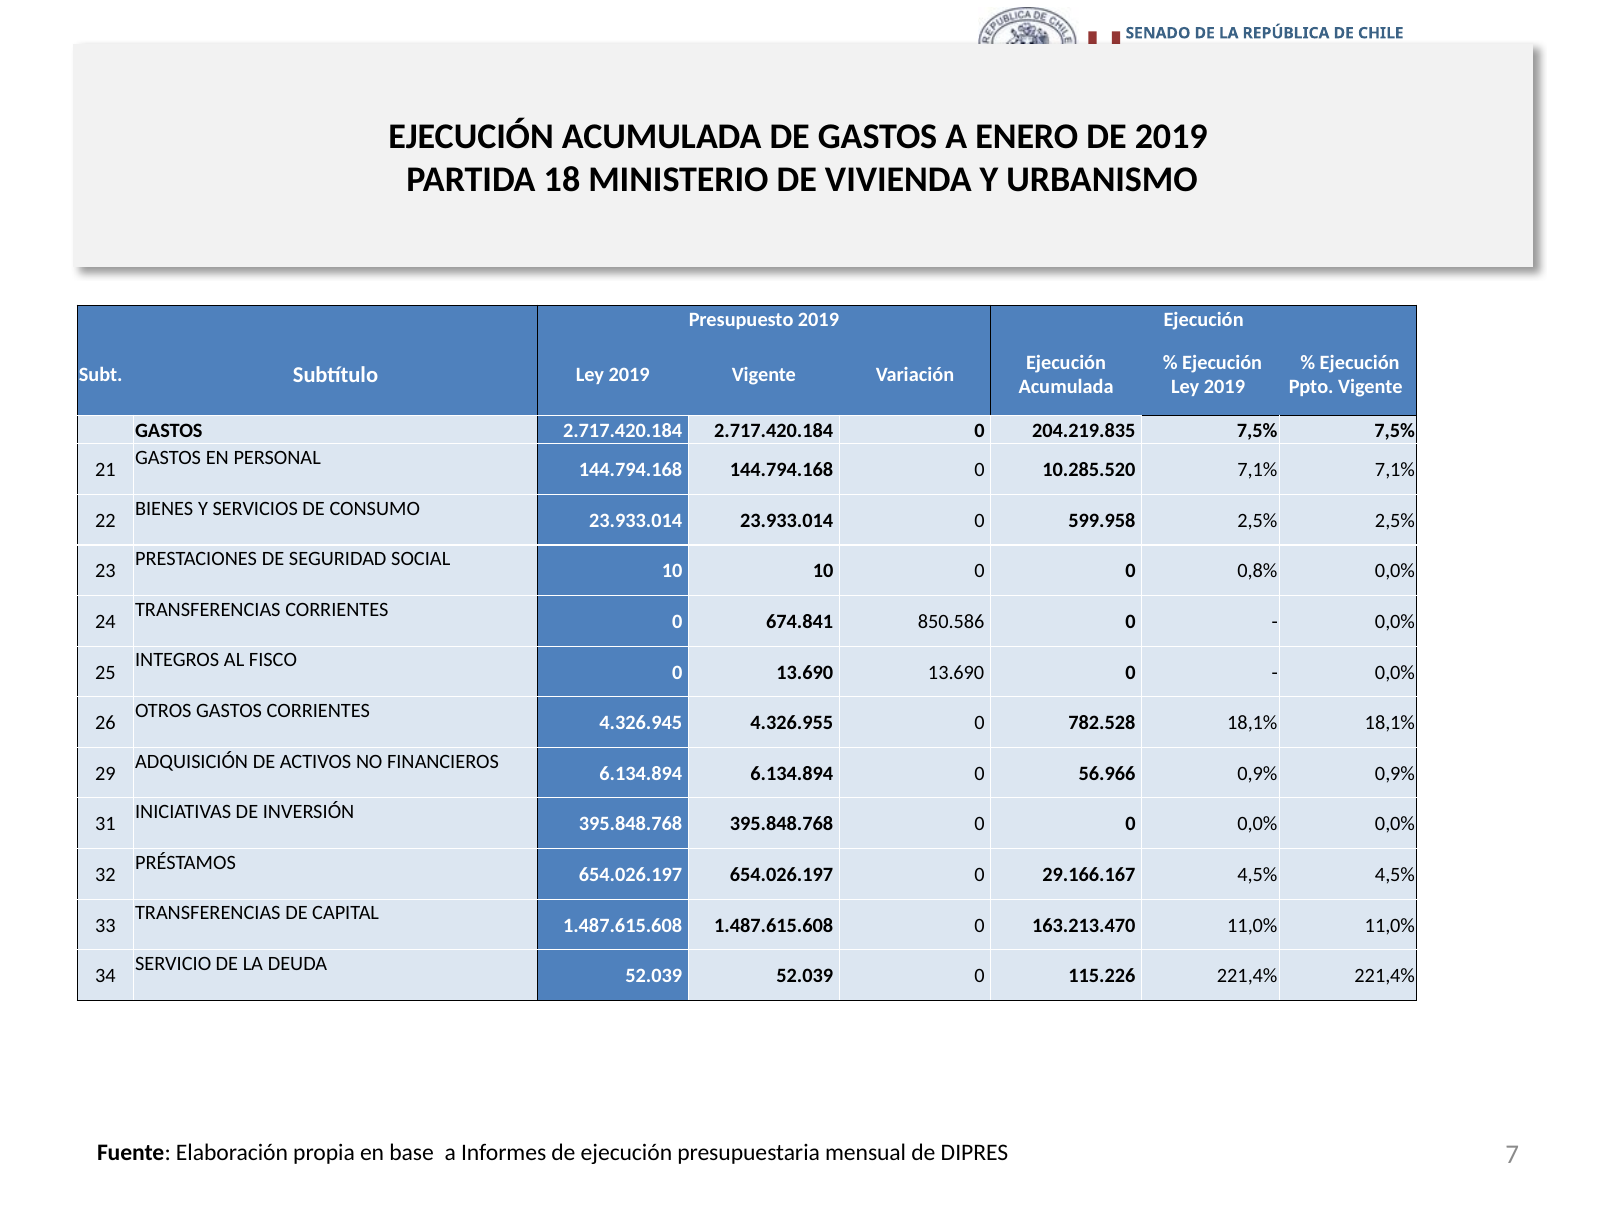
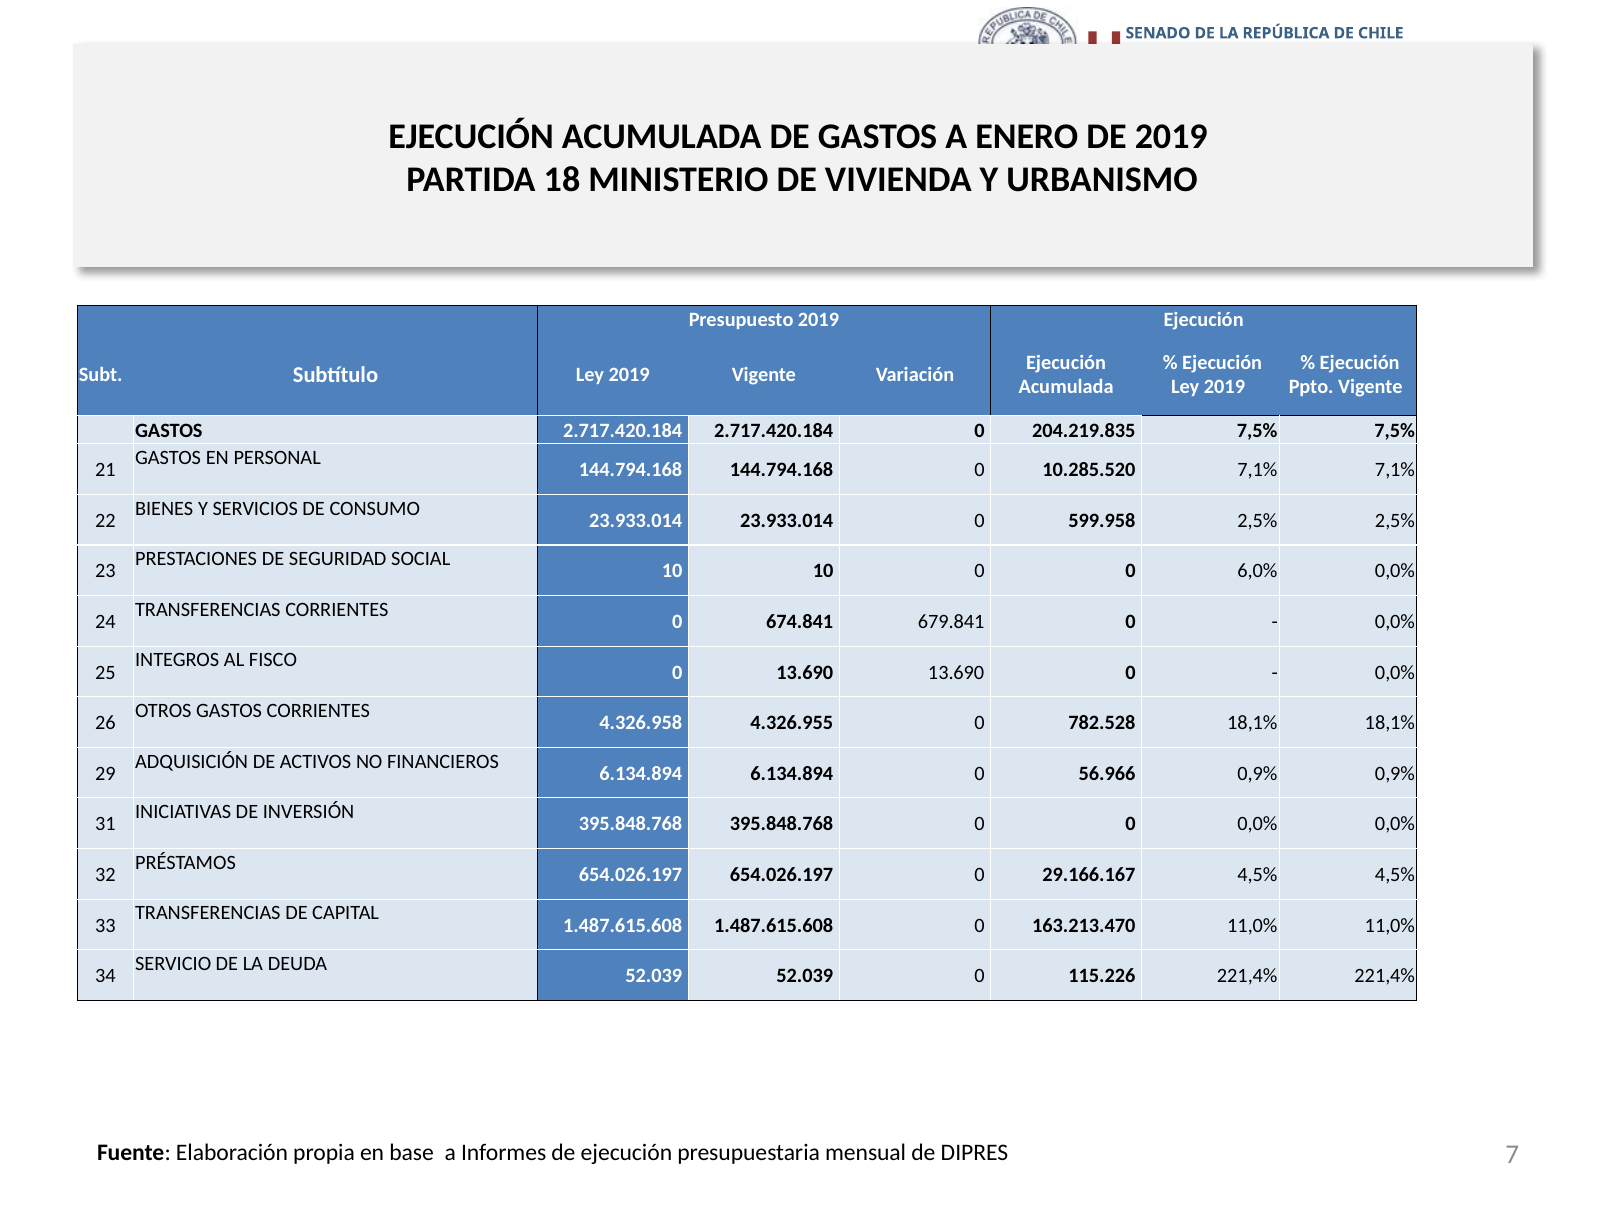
0,8%: 0,8% -> 6,0% (1257, 571)
850.586: 850.586 -> 679.841 (951, 622)
4.326.945: 4.326.945 -> 4.326.958 (641, 723)
